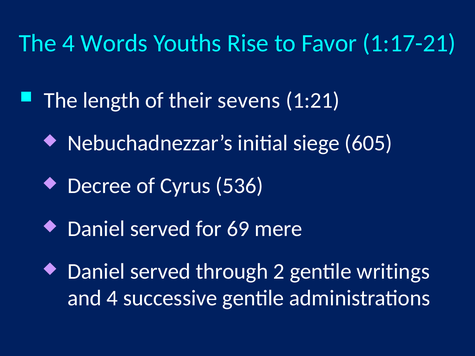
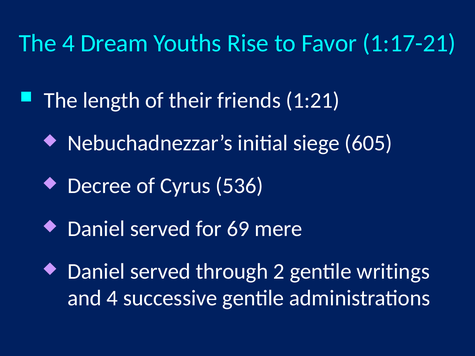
Words: Words -> Dream (114, 43)
sevens: sevens -> friends (249, 101)
